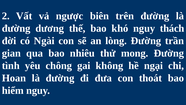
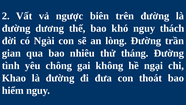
mong: mong -> tháng (135, 53)
Hoan: Hoan -> Khao (14, 78)
